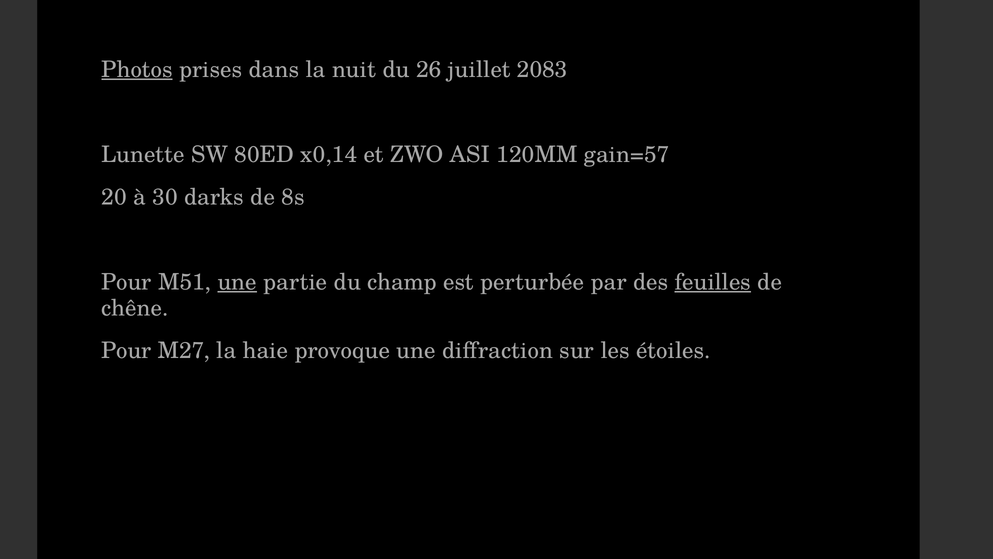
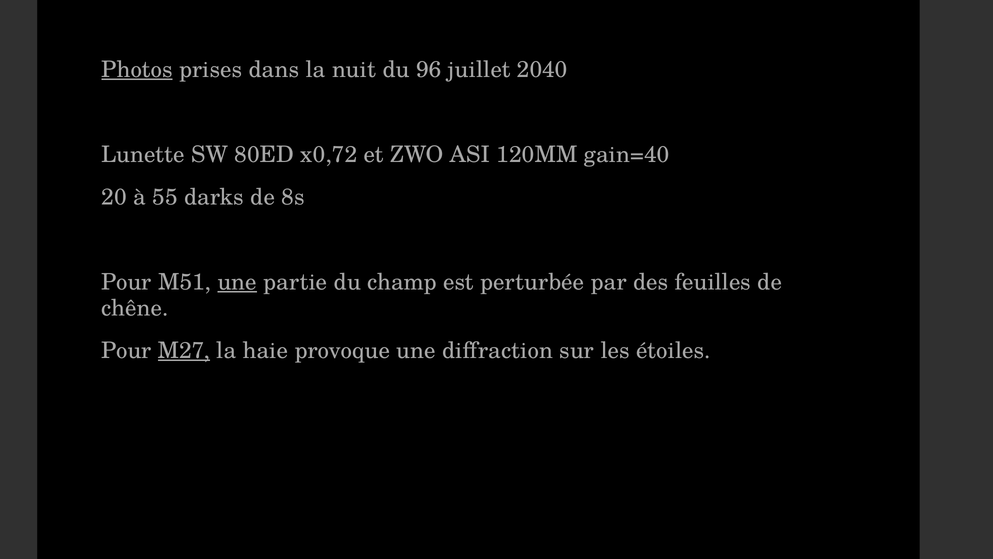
26: 26 -> 96 (429, 70)
2083: 2083 -> 2040 (542, 70)
x0,14: x0,14 -> x0,72 (329, 154)
gain=57: gain=57 -> gain=40 (627, 154)
30: 30 -> 55 (165, 197)
feuilles underline: present -> none (713, 282)
M27 underline: none -> present (184, 350)
